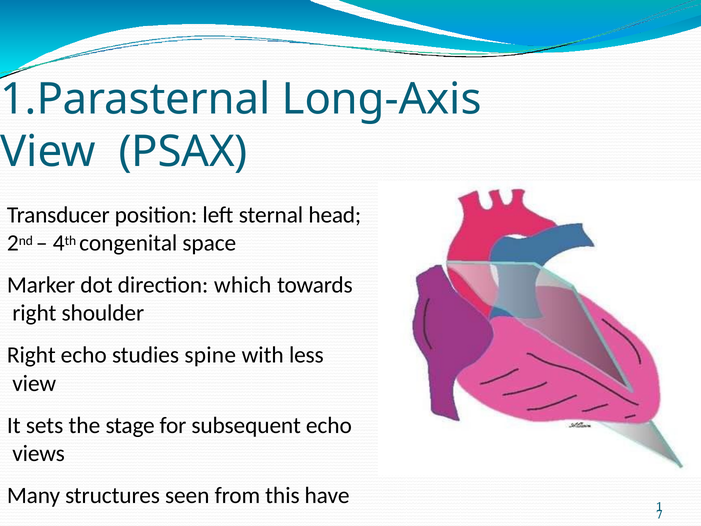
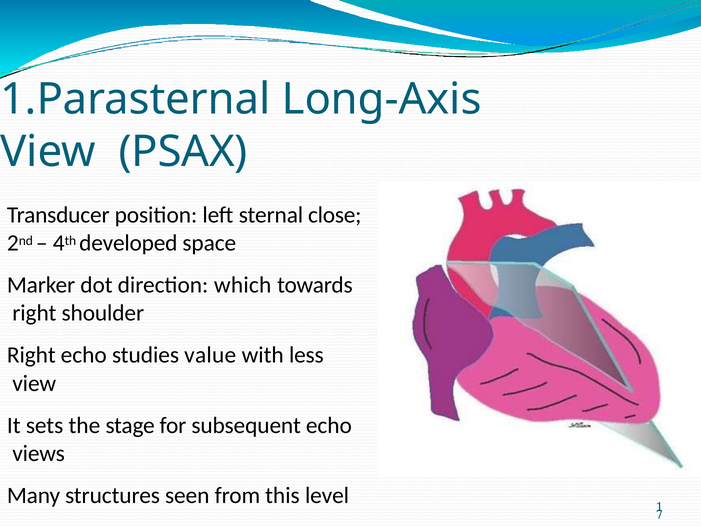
head: head -> close (335, 215)
congenital: congenital -> developed (128, 243)
spine: spine -> value (210, 355)
have: have -> level (327, 495)
